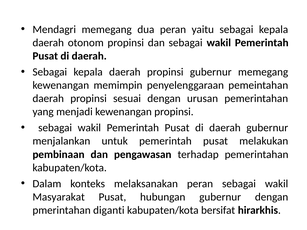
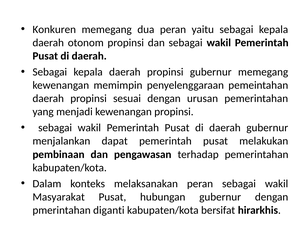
Mendagri: Mendagri -> Konkuren (54, 29)
untuk: untuk -> dapat (115, 141)
